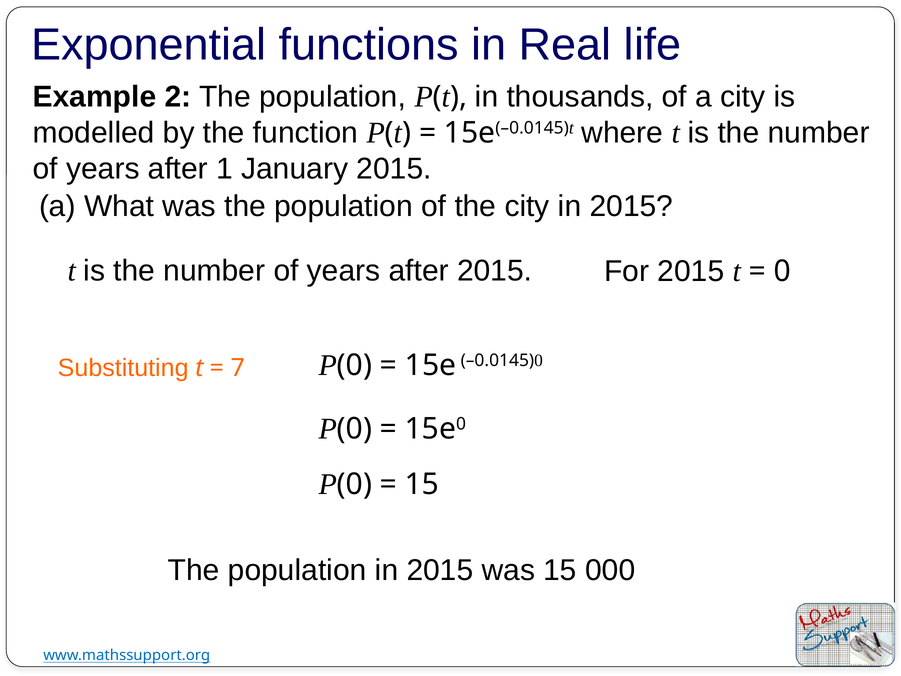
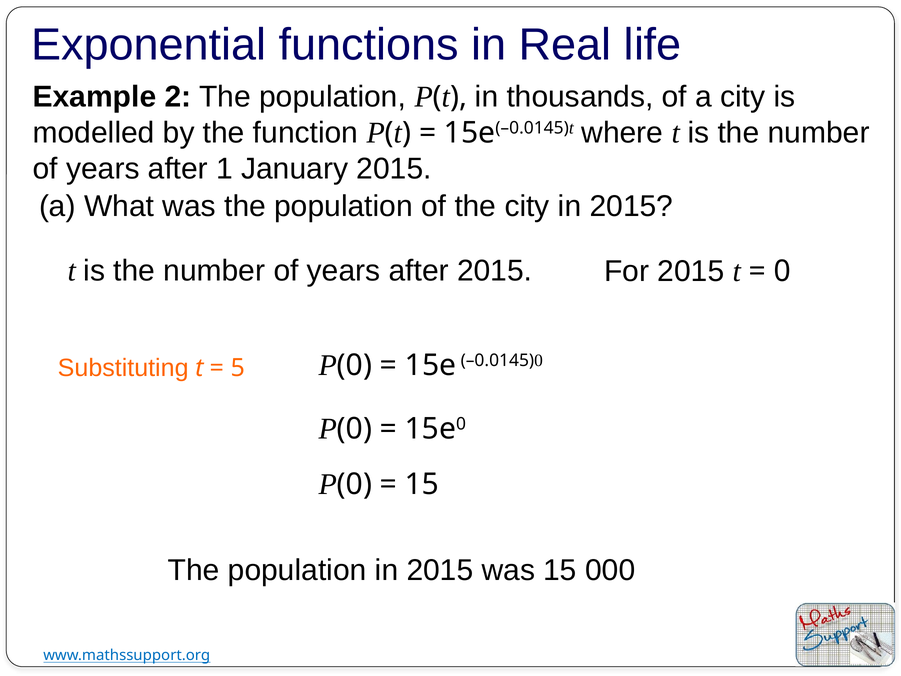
7: 7 -> 5 (238, 368)
